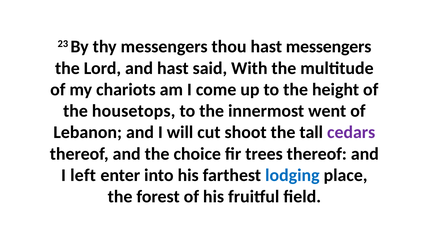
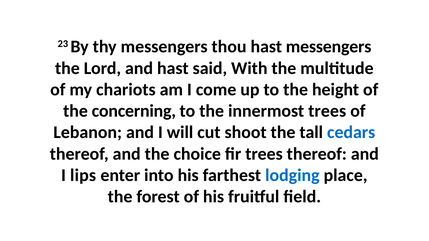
housetops: housetops -> concerning (134, 111)
innermost went: went -> trees (327, 111)
cedars colour: purple -> blue (351, 133)
left: left -> lips (83, 176)
